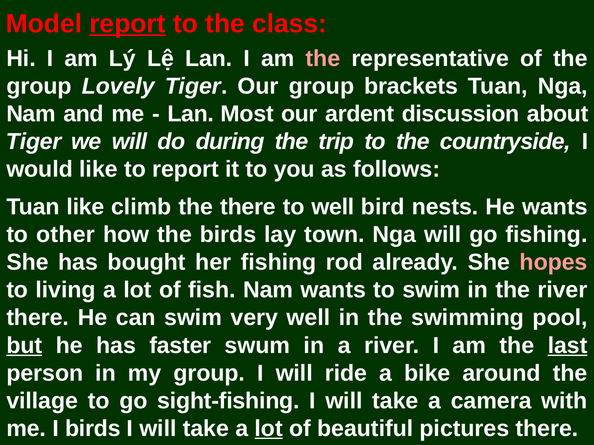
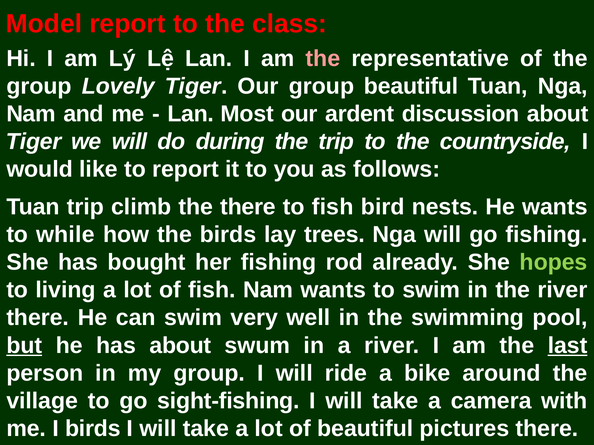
report underline: present -> none (127, 24)
group brackets: brackets -> beautiful (411, 86)
Tuan like: like -> trip (85, 207)
to well: well -> fish (333, 207)
other: other -> while (65, 235)
town: town -> trees (335, 235)
hopes colour: pink -> light green (554, 263)
has faster: faster -> about (180, 346)
lot underline: present -> none (269, 429)
